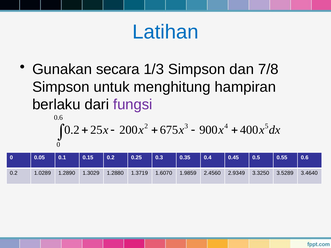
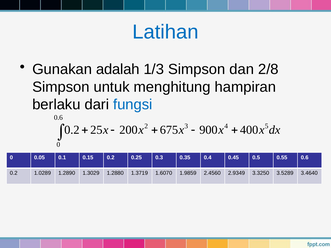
secara: secara -> adalah (118, 69)
7/8: 7/8 -> 2/8 (268, 69)
fungsi colour: purple -> blue (133, 105)
